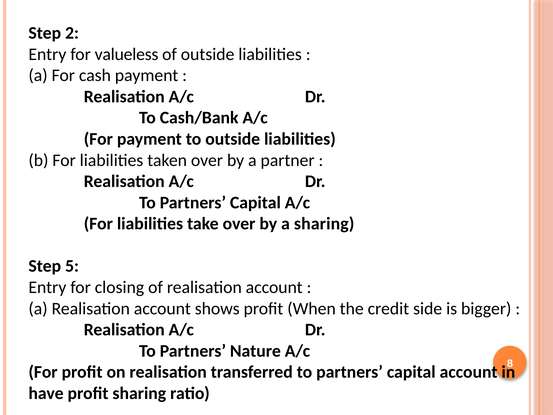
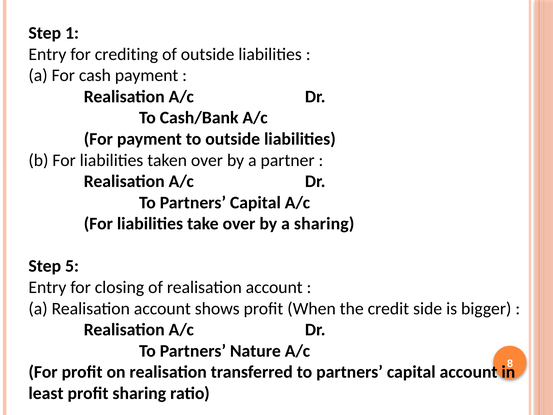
2: 2 -> 1 (72, 33)
valueless: valueless -> crediting (126, 54)
have: have -> least (46, 393)
